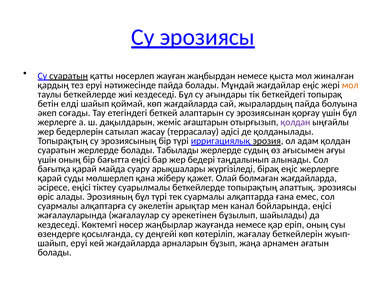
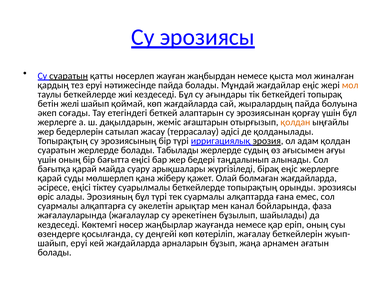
елді: елді -> желі (70, 104)
қолдан colour: purple -> orange (295, 122)
апаттық: апаттық -> орынды (298, 187)
бойларында еңісі: еңісі -> фаза (322, 206)
